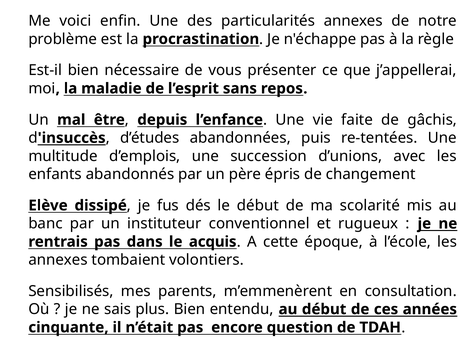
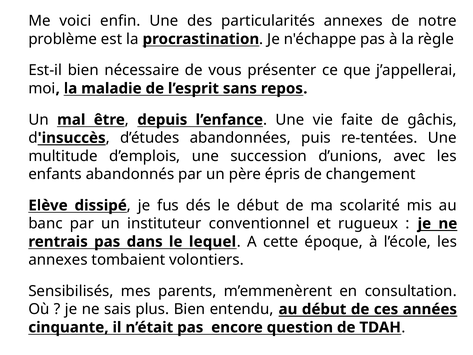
acquis: acquis -> lequel (213, 242)
